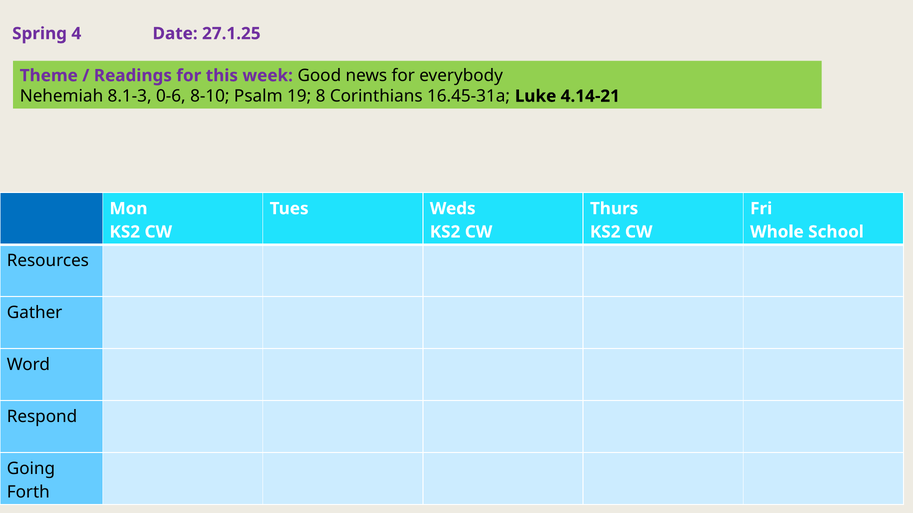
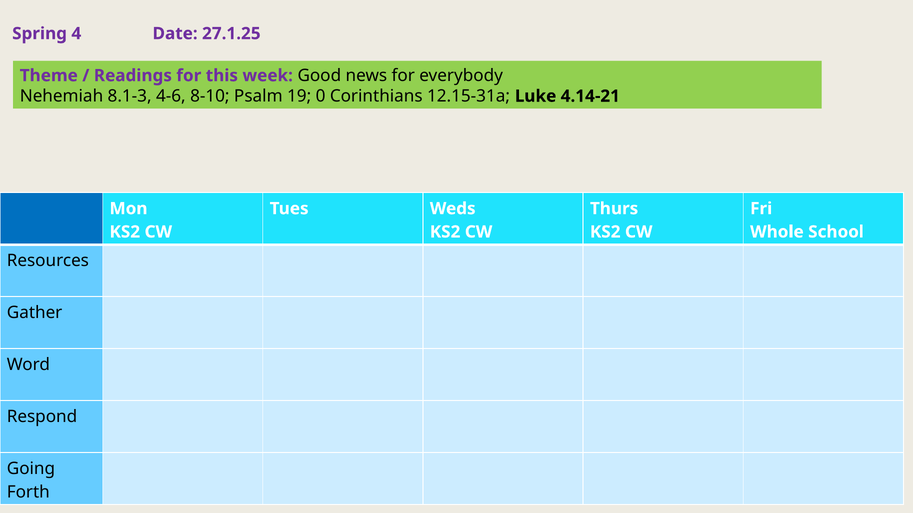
0-6: 0-6 -> 4-6 (171, 96)
8: 8 -> 0 (321, 96)
16.45-31a: 16.45-31a -> 12.15-31a (469, 96)
